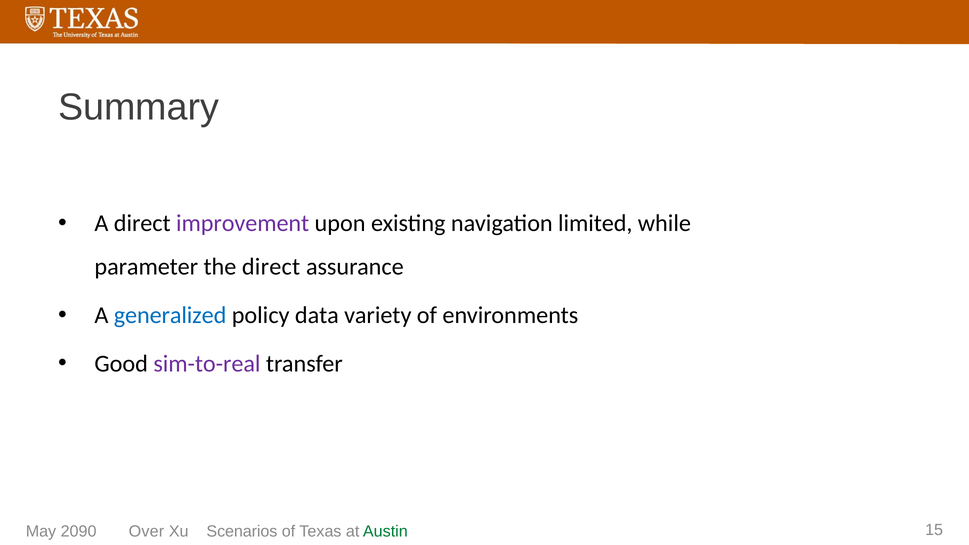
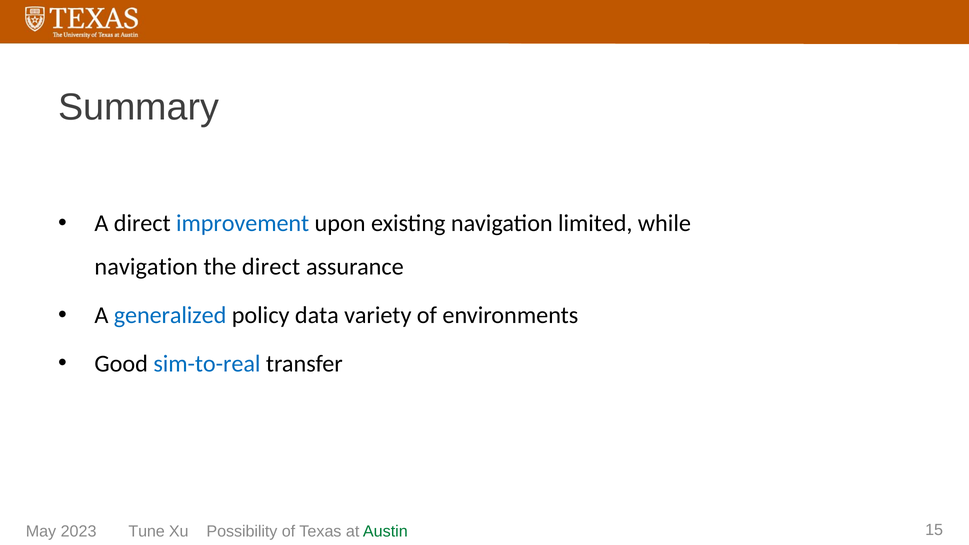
improvement colour: purple -> blue (243, 223)
parameter: parameter -> navigation (146, 267)
sim-to-real colour: purple -> blue (207, 364)
Over: Over -> Tune (147, 531)
Scenarios: Scenarios -> Possibility (242, 531)
2090: 2090 -> 2023 (79, 532)
